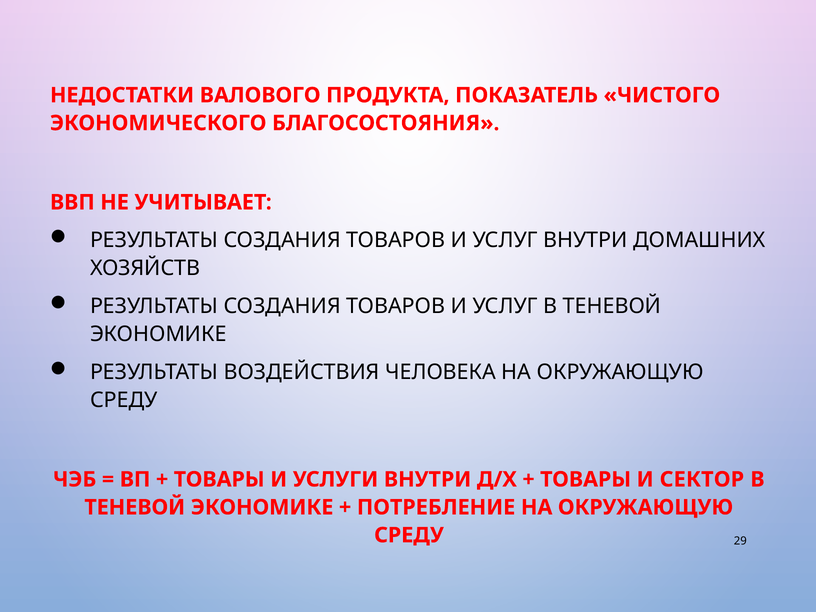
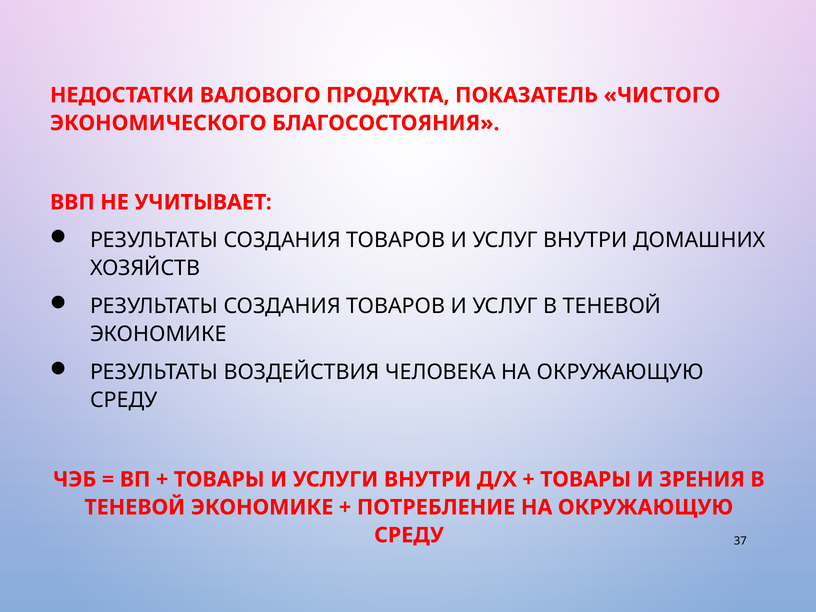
СЕКТОР: СЕКТОР -> ЗРЕНИЯ (702, 479)
29: 29 -> 37 (740, 541)
